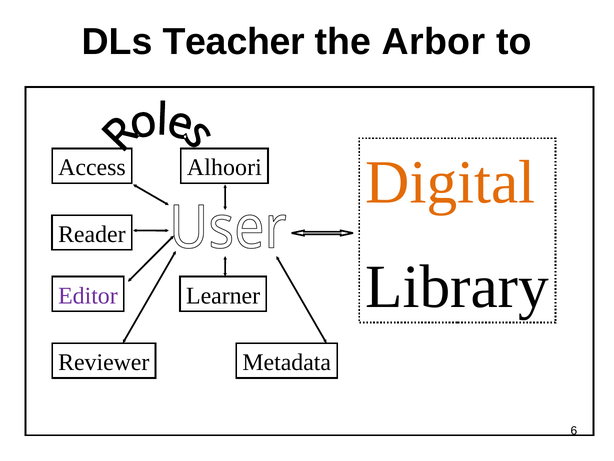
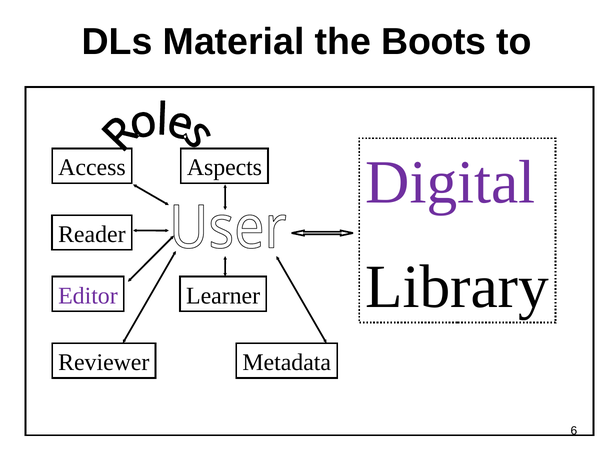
Teacher: Teacher -> Material (234, 42)
Arbor: Arbor -> Boots (434, 42)
Digital colour: orange -> purple (450, 182)
Alhoori: Alhoori -> Aspects (224, 167)
